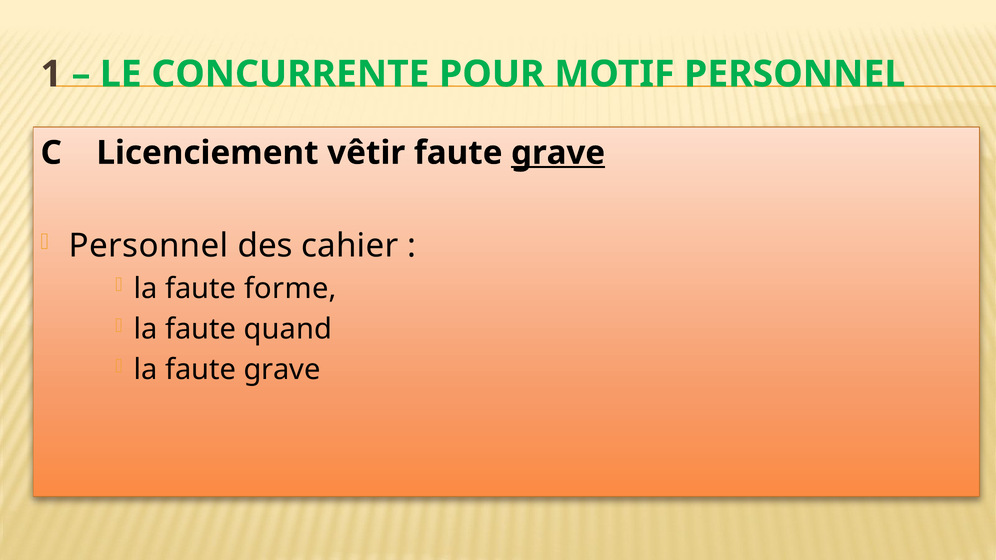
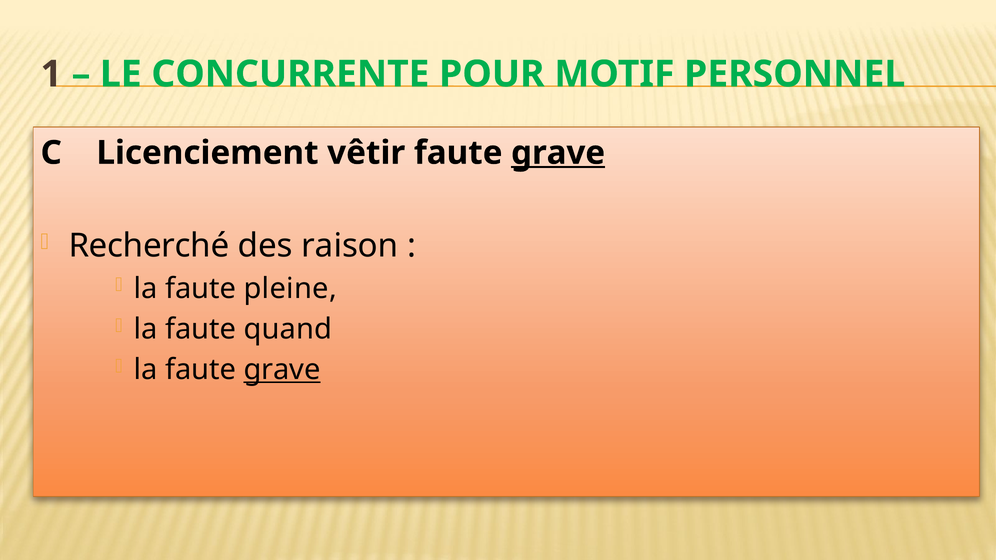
Personnel: Personnel -> Recherché (149, 246)
cahier: cahier -> raison (350, 246)
forme: forme -> pleine (290, 289)
grave underline: none -> present (282, 370)
